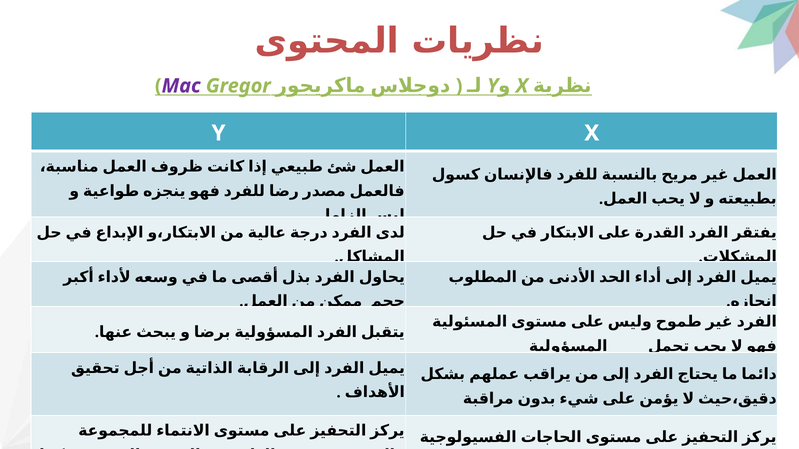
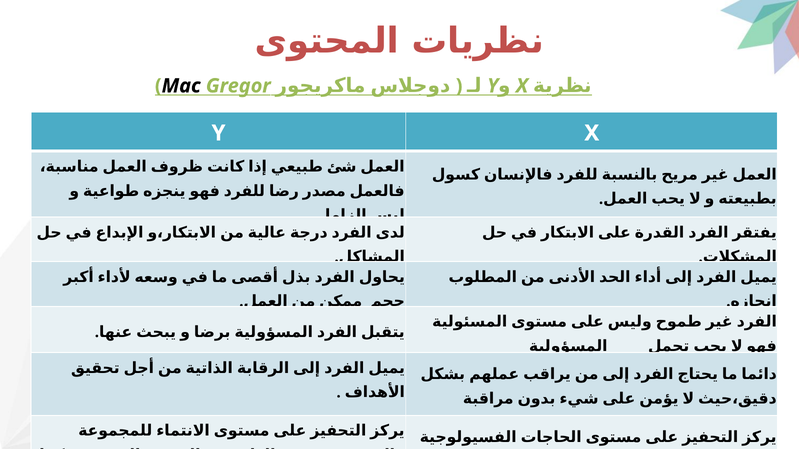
Mac colour: purple -> black (181, 86)
